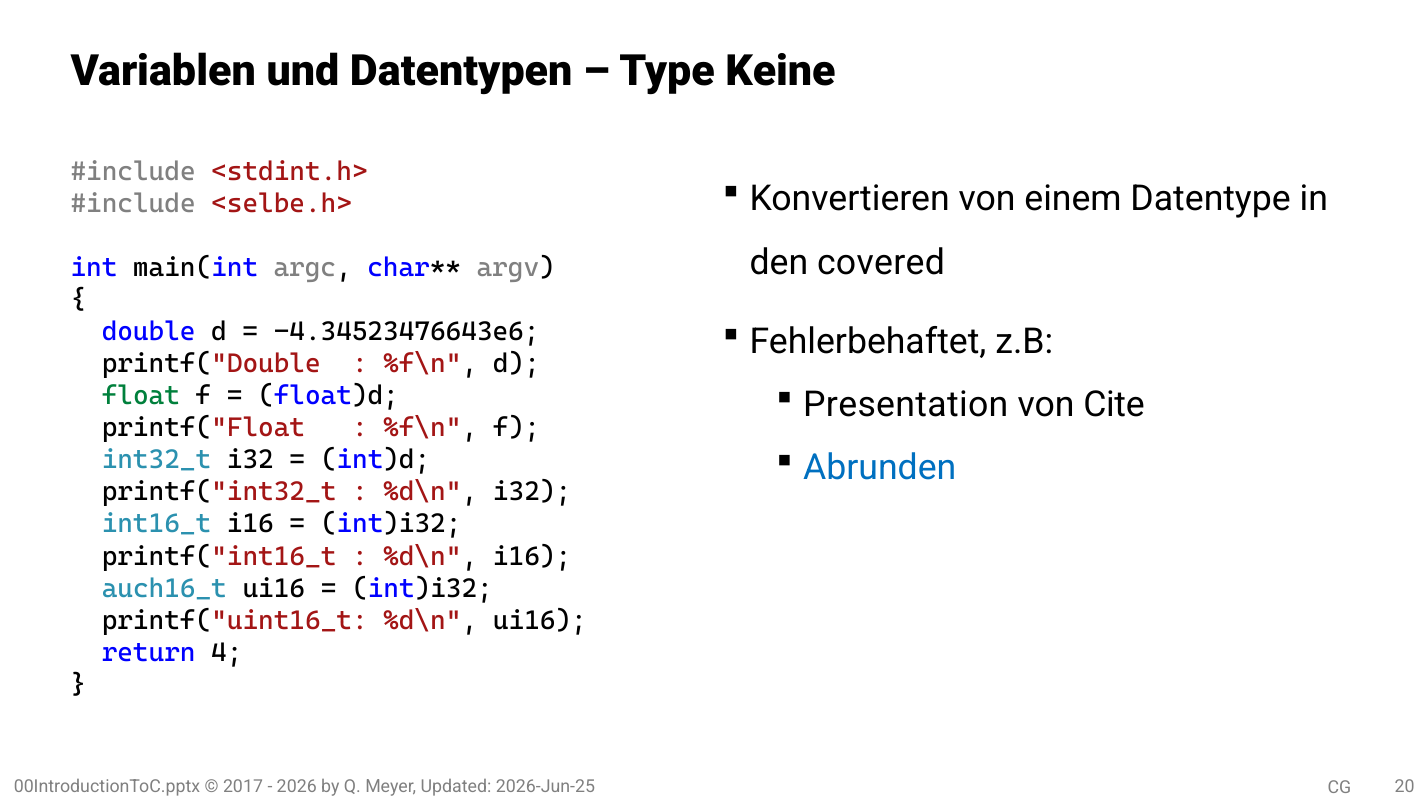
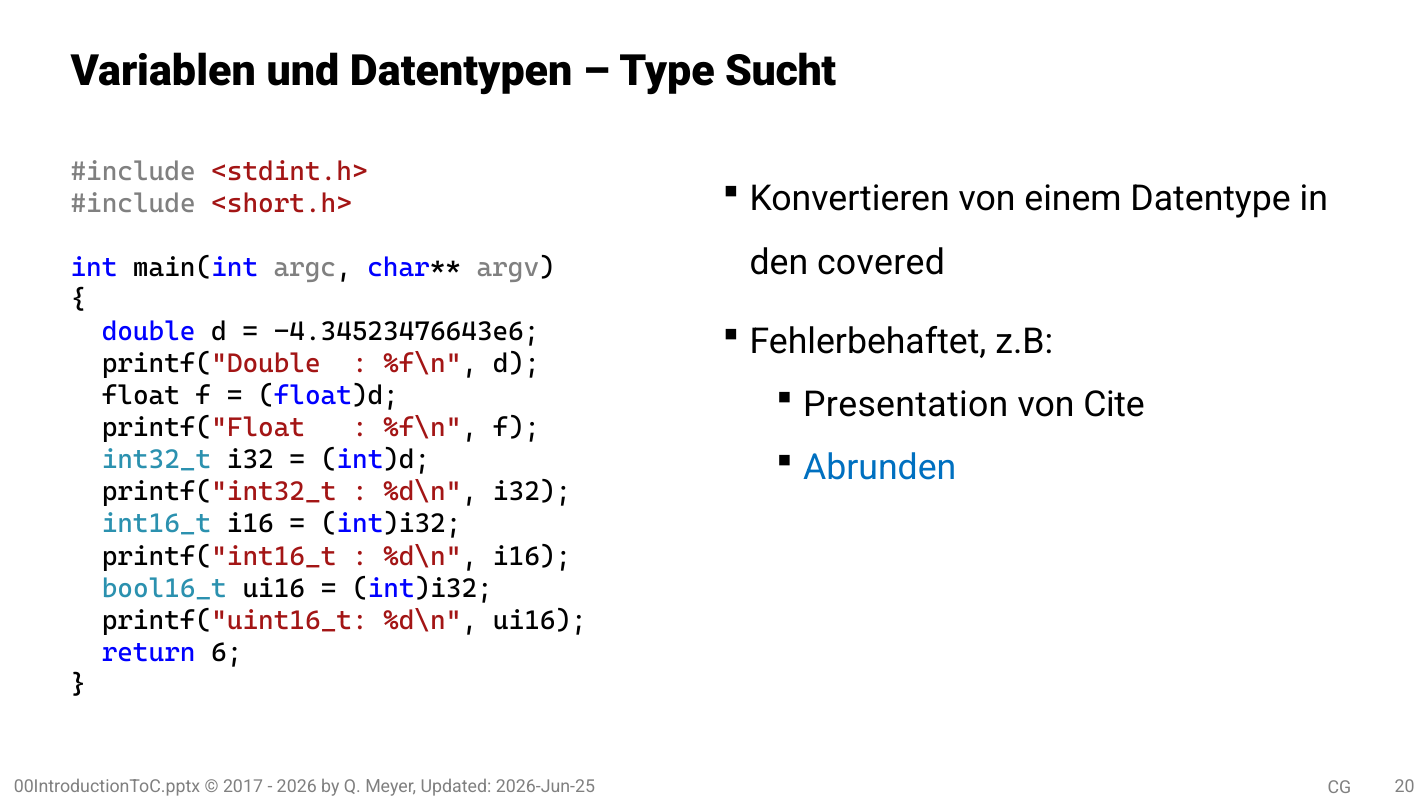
Keine: Keine -> Sucht (781, 71)
<selbe.h>: <selbe.h> -> <short.h> (282, 203)
float colour: green -> black (141, 396)
auch16_t: auch16_t -> bool16_t (164, 588)
4: 4 -> 6 (227, 652)
